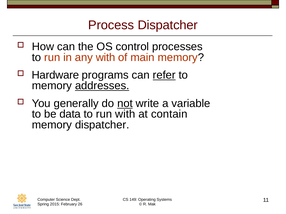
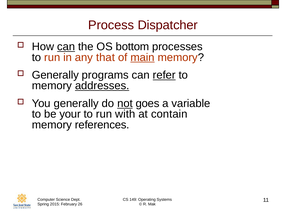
can underline: none -> present (66, 47)
control: control -> bottom (132, 47)
any with: with -> that (105, 58)
main underline: none -> present (143, 58)
Hardware: Hardware -> Generally (55, 75)
write: write -> goes (148, 104)
data: data -> your (70, 114)
memory dispatcher: dispatcher -> references (102, 125)
